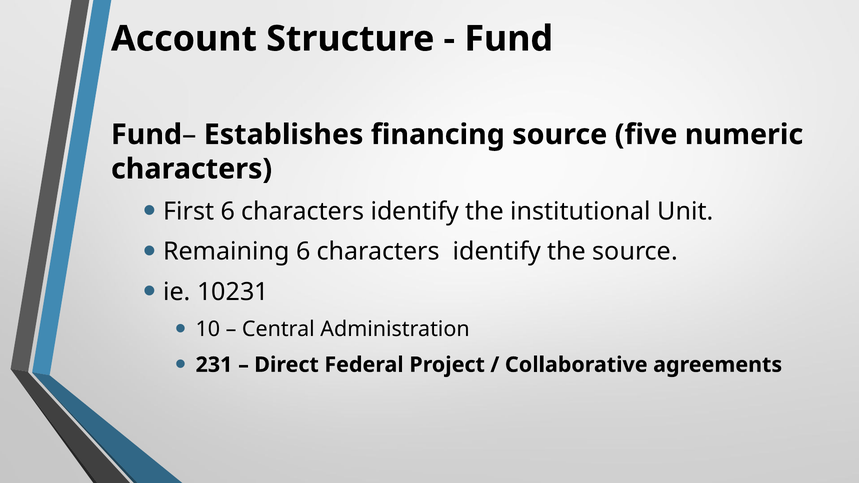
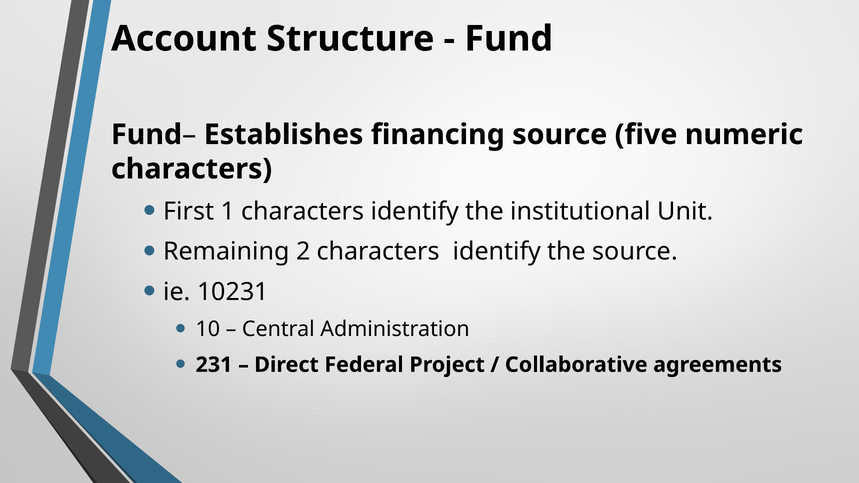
First 6: 6 -> 1 (228, 211)
Remaining 6: 6 -> 2 (303, 252)
